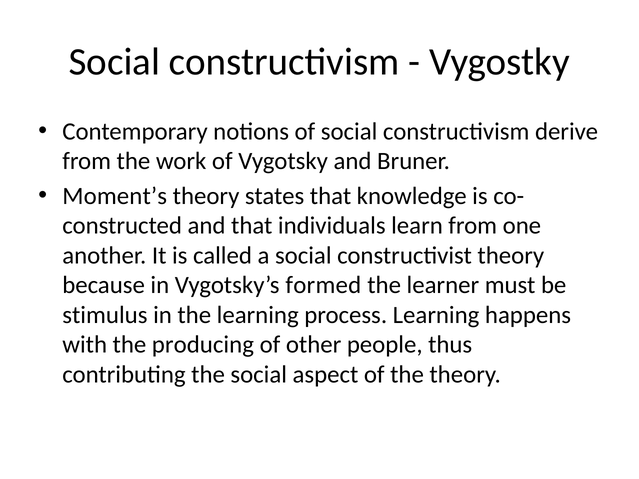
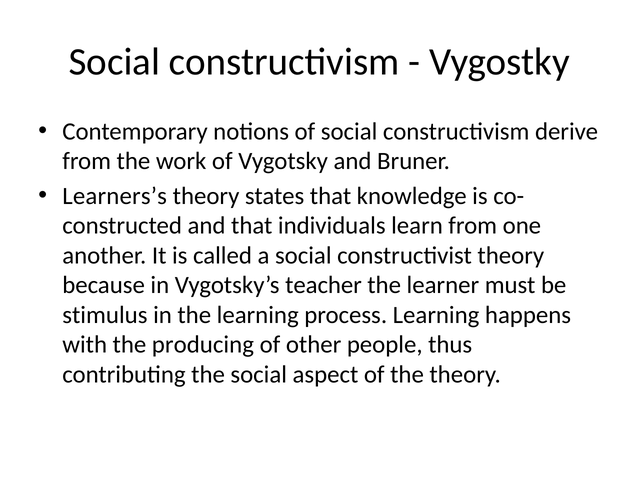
Moment’s: Moment’s -> Learners’s (115, 196)
formed: formed -> teacher (323, 285)
